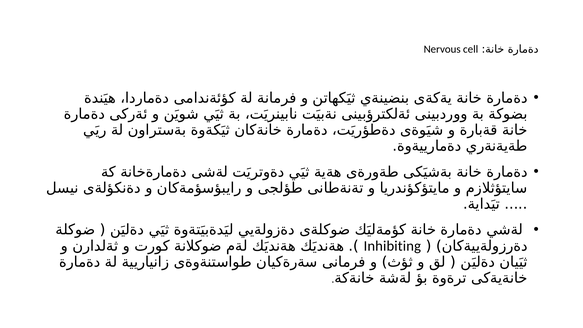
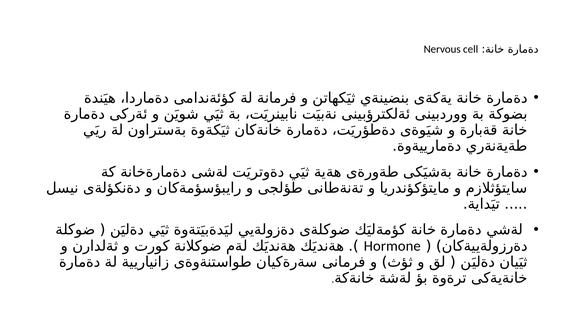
Inhibiting: Inhibiting -> Hormone (392, 246)
